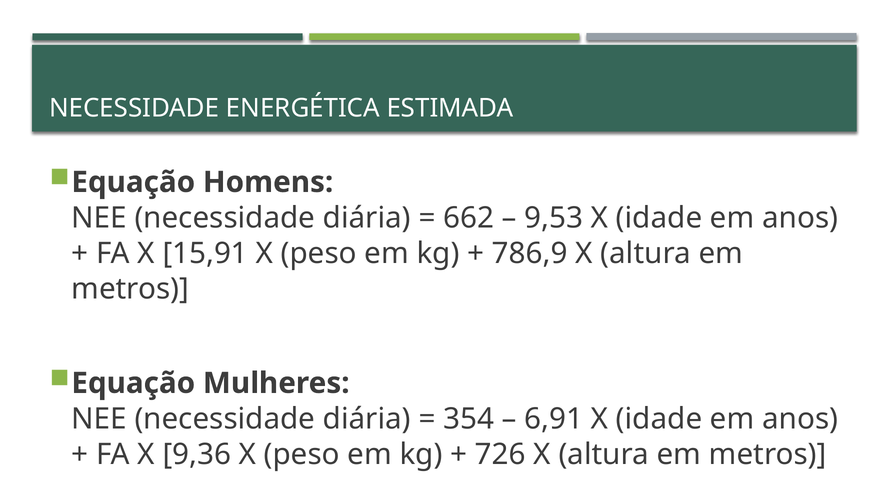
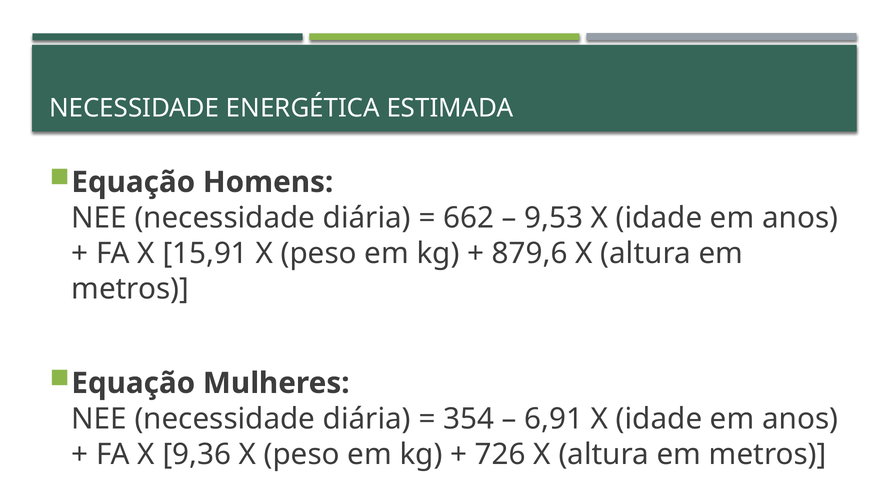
786,9: 786,9 -> 879,6 (530, 253)
